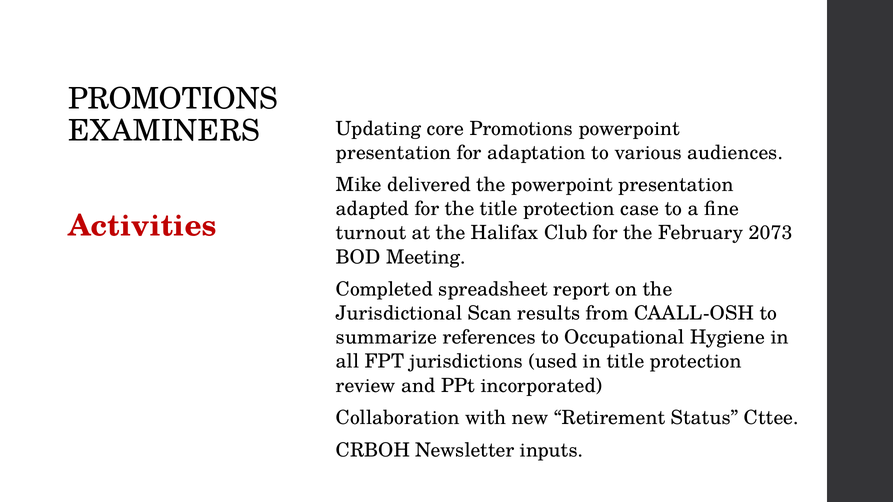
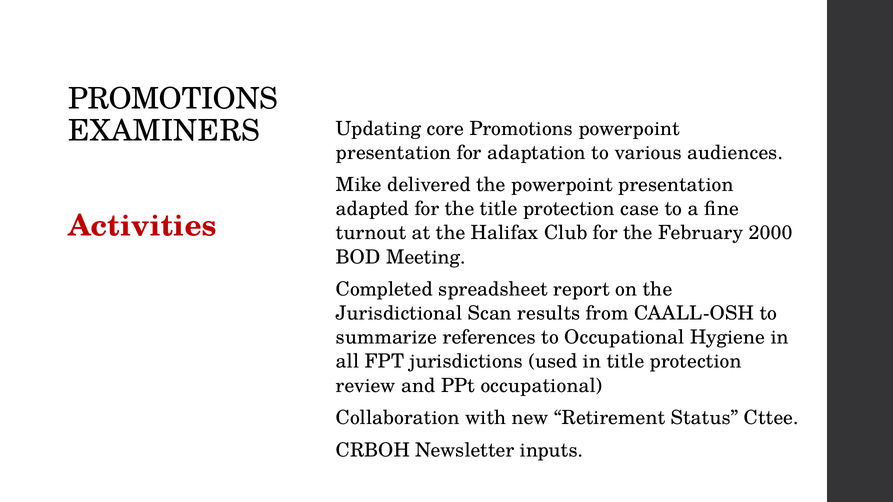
2073: 2073 -> 2000 (771, 233)
PPt incorporated: incorporated -> occupational (542, 386)
